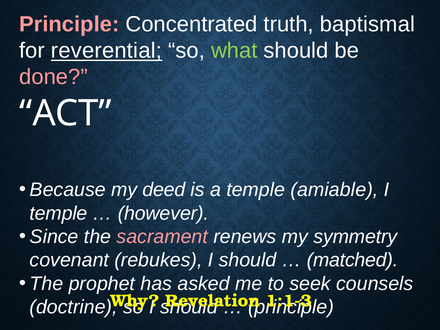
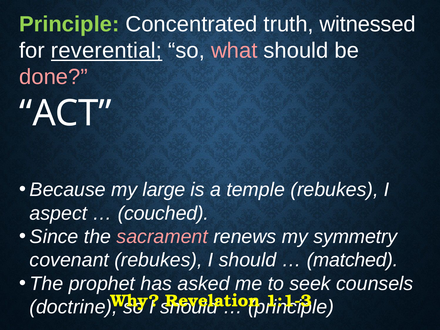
Principle colour: pink -> light green (69, 24)
baptismal: baptismal -> witnessed (368, 24)
what colour: light green -> pink (234, 51)
deed: deed -> large (164, 190)
temple amiable: amiable -> rebukes (335, 190)
temple: temple -> aspect (58, 213)
however: however -> couched (163, 213)
